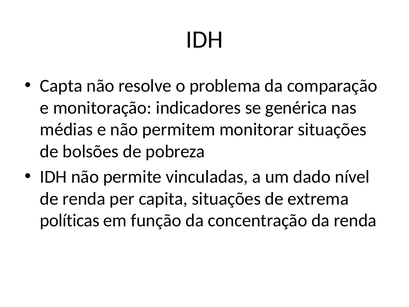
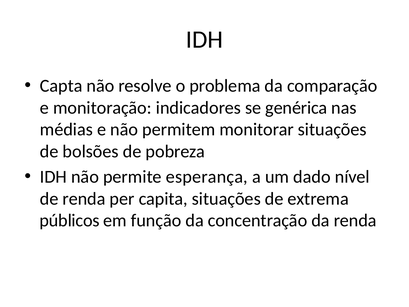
vinculadas: vinculadas -> esperança (207, 177)
políticas: políticas -> públicos (70, 220)
